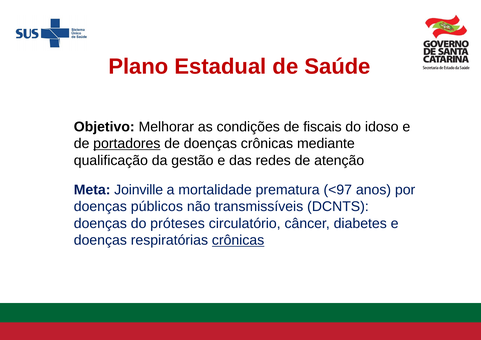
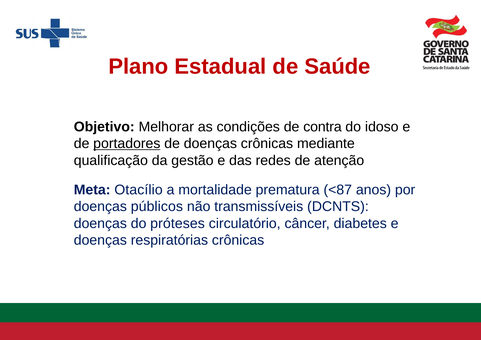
fiscais: fiscais -> contra (322, 127)
Joinville: Joinville -> Otacílio (139, 190)
<97: <97 -> <87 (338, 190)
crônicas underline: present -> none (238, 240)
